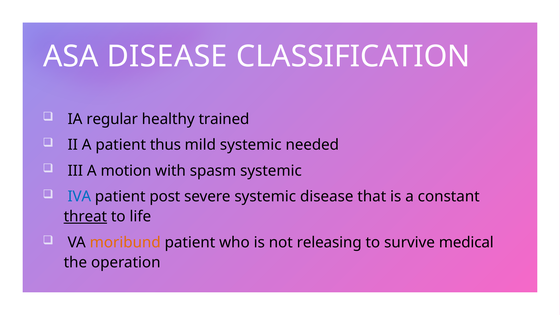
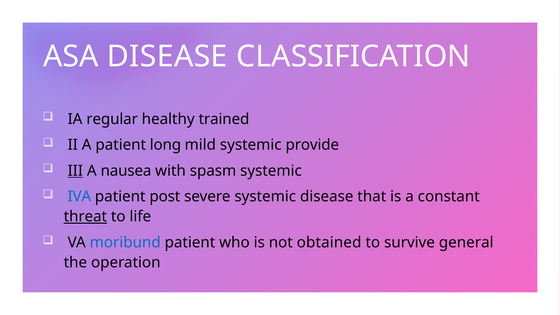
thus: thus -> long (165, 145)
needed: needed -> provide (312, 145)
III underline: none -> present (75, 171)
motion: motion -> nausea (126, 171)
moribund colour: orange -> blue (125, 242)
releasing: releasing -> obtained (329, 242)
medical: medical -> general (466, 242)
